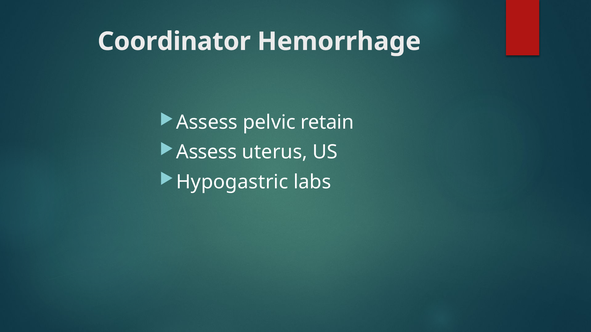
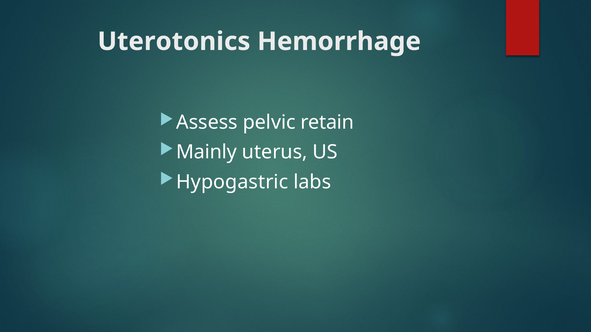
Coordinator: Coordinator -> Uterotonics (174, 41)
Assess: Assess -> Mainly (207, 152)
